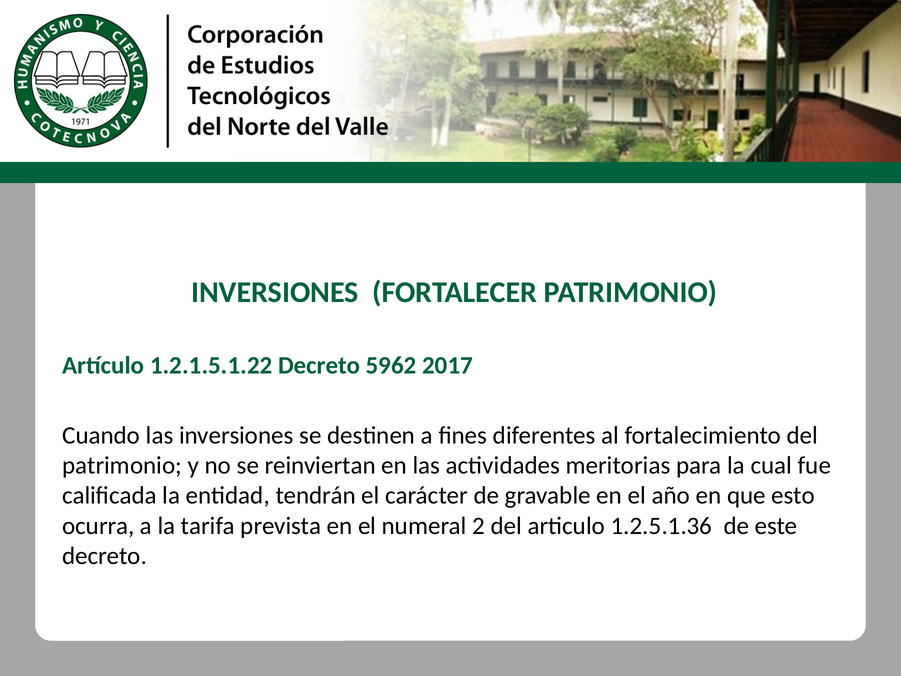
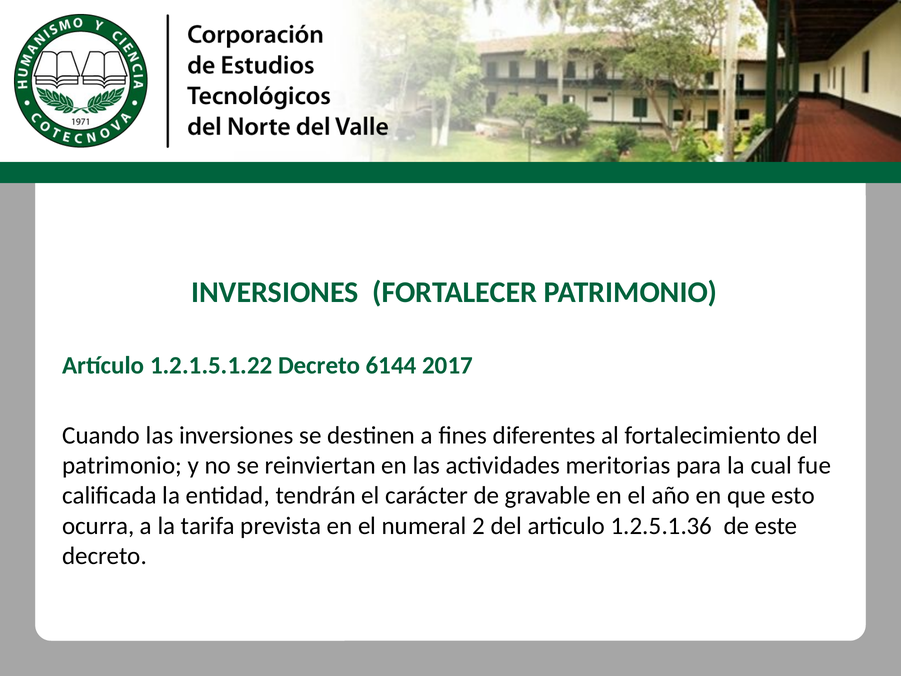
5962: 5962 -> 6144 (391, 365)
